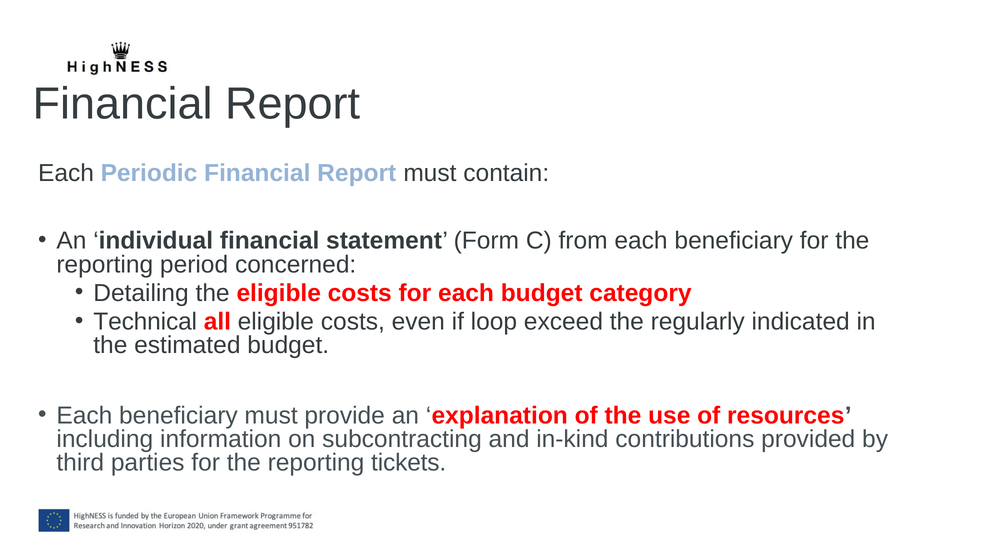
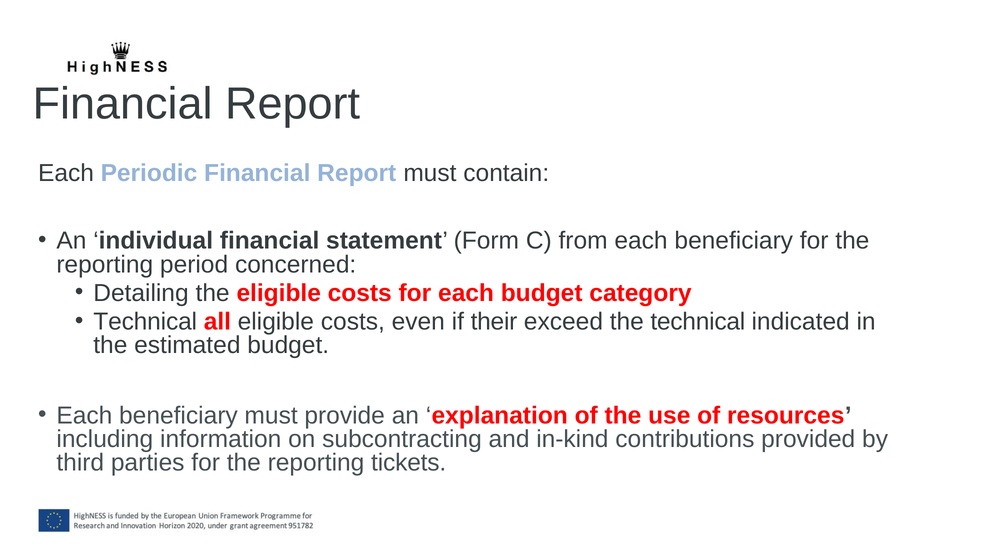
loop: loop -> their (494, 322)
the regularly: regularly -> technical (698, 322)
